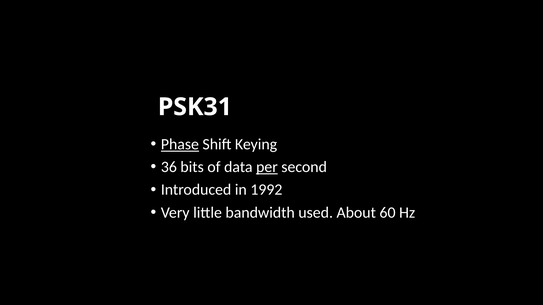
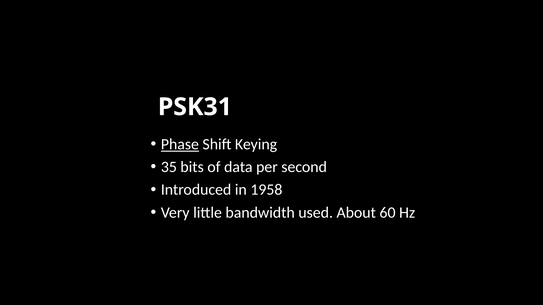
36: 36 -> 35 (169, 167)
per underline: present -> none (267, 167)
1992: 1992 -> 1958 (266, 190)
